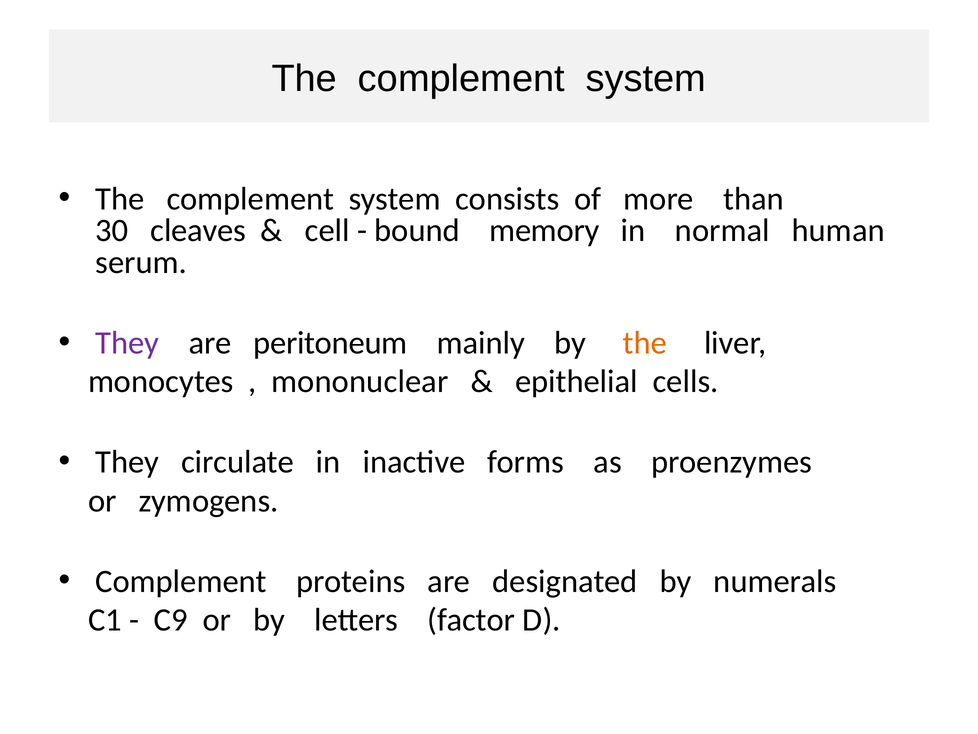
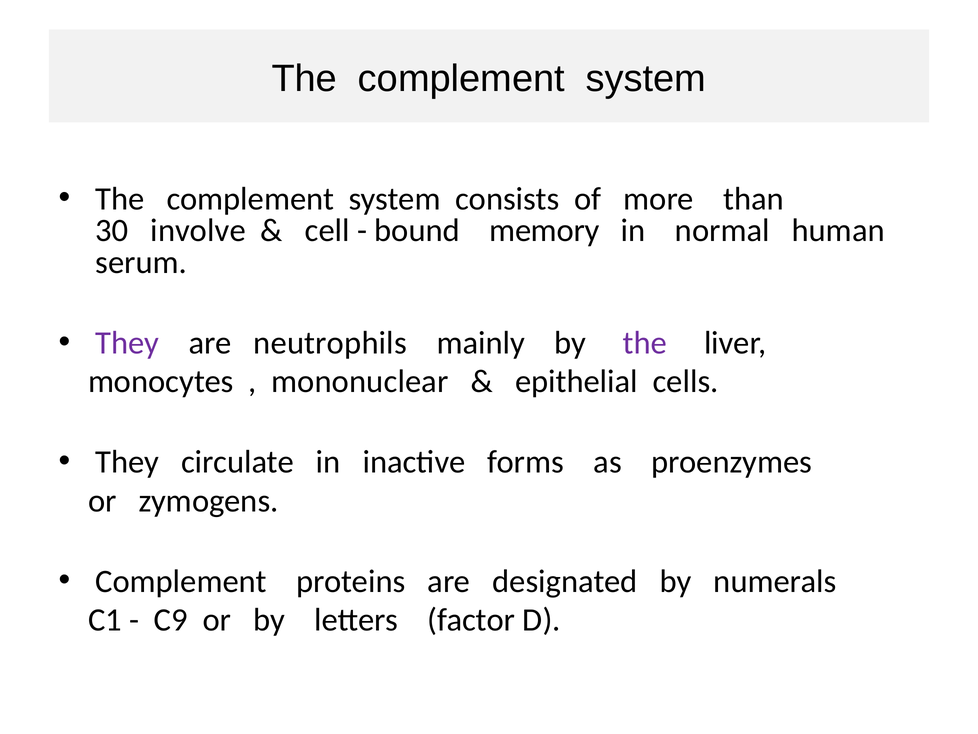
cleaves: cleaves -> involve (198, 230)
peritoneum: peritoneum -> neutrophils (330, 343)
the colour: orange -> purple (645, 343)
